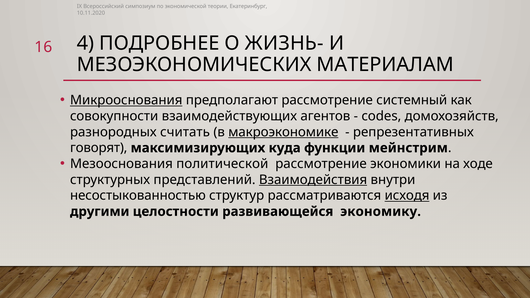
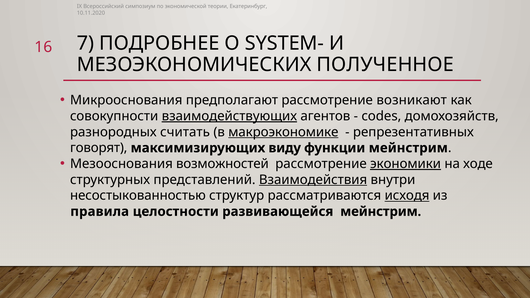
4: 4 -> 7 (86, 43)
ЖИЗНЬ-: ЖИЗНЬ- -> SYSTEM- (284, 43)
МАТЕРИАЛАМ: МАТЕРИАЛАМ -> ПОЛУЧЕННОЕ (385, 65)
Микрооснования underline: present -> none (126, 100)
системный: системный -> возникают (412, 100)
взаимодействующих underline: none -> present (229, 116)
куда: куда -> виду (285, 148)
политической: политической -> возможностей (222, 164)
экономики underline: none -> present (406, 164)
другими: другими -> правила (100, 212)
развивающейся экономику: экономику -> мейнстрим (381, 212)
